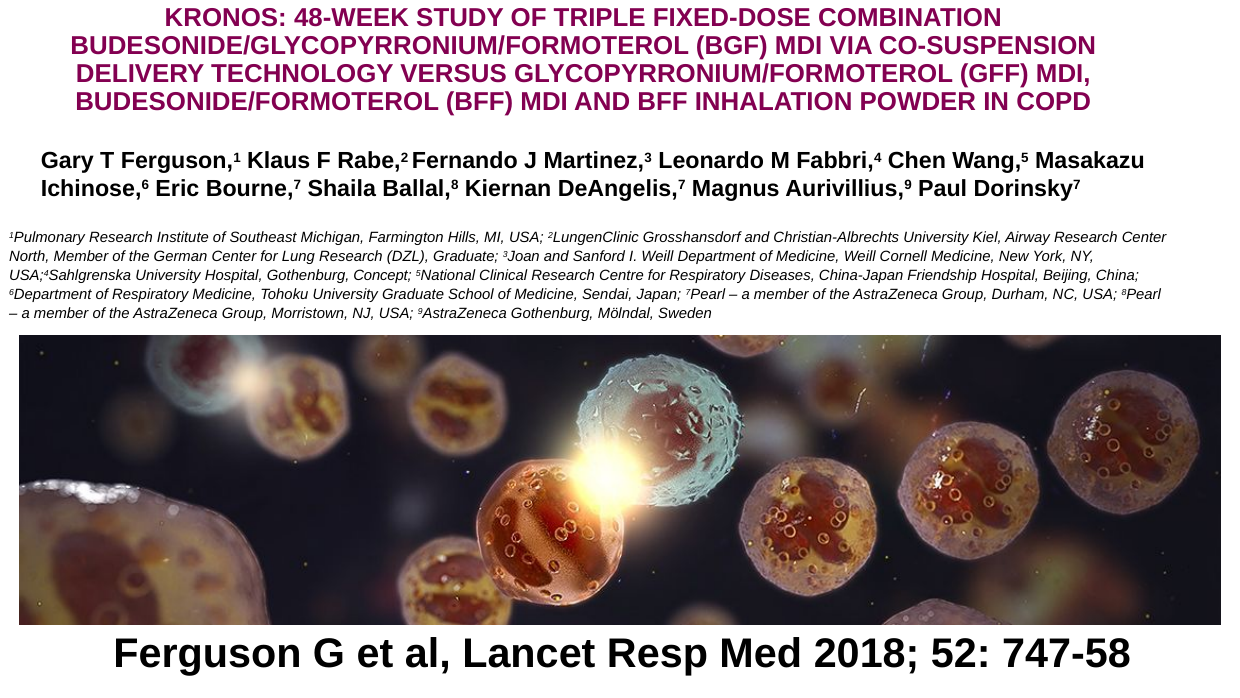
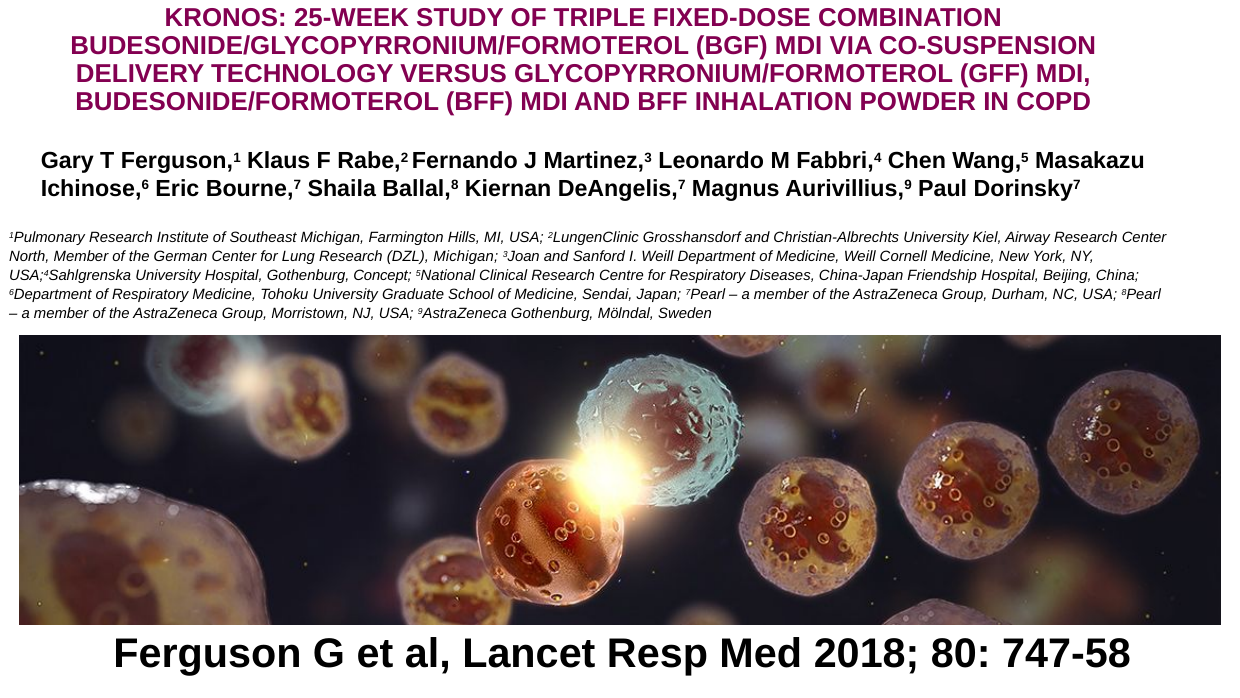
48-WEEK: 48-WEEK -> 25-WEEK (352, 18)
DZL Graduate: Graduate -> Michigan (466, 257)
52: 52 -> 80 (961, 654)
